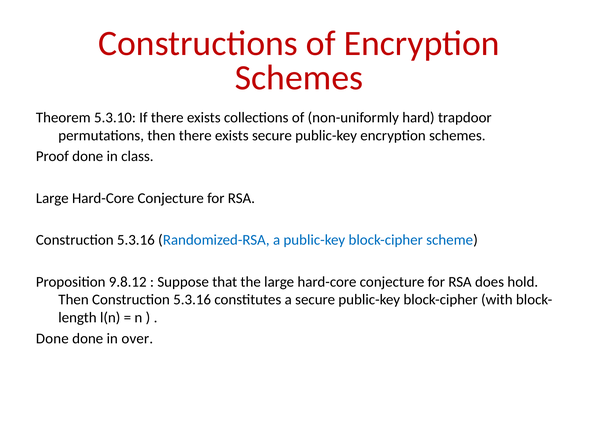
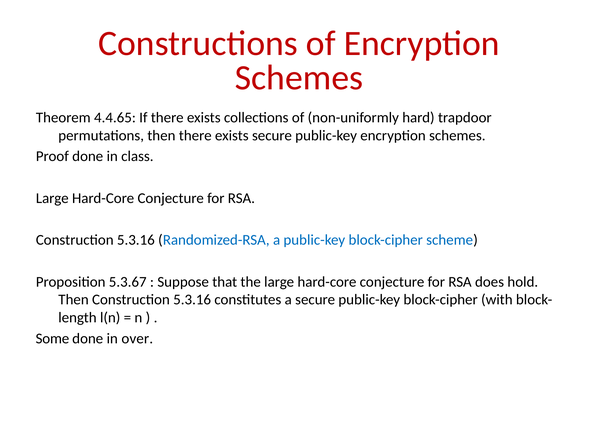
5.3.10: 5.3.10 -> 4.4.65 (115, 118)
9.8.12: 9.8.12 -> 5.3.67 (128, 282)
Done: Done -> Some (52, 339)
